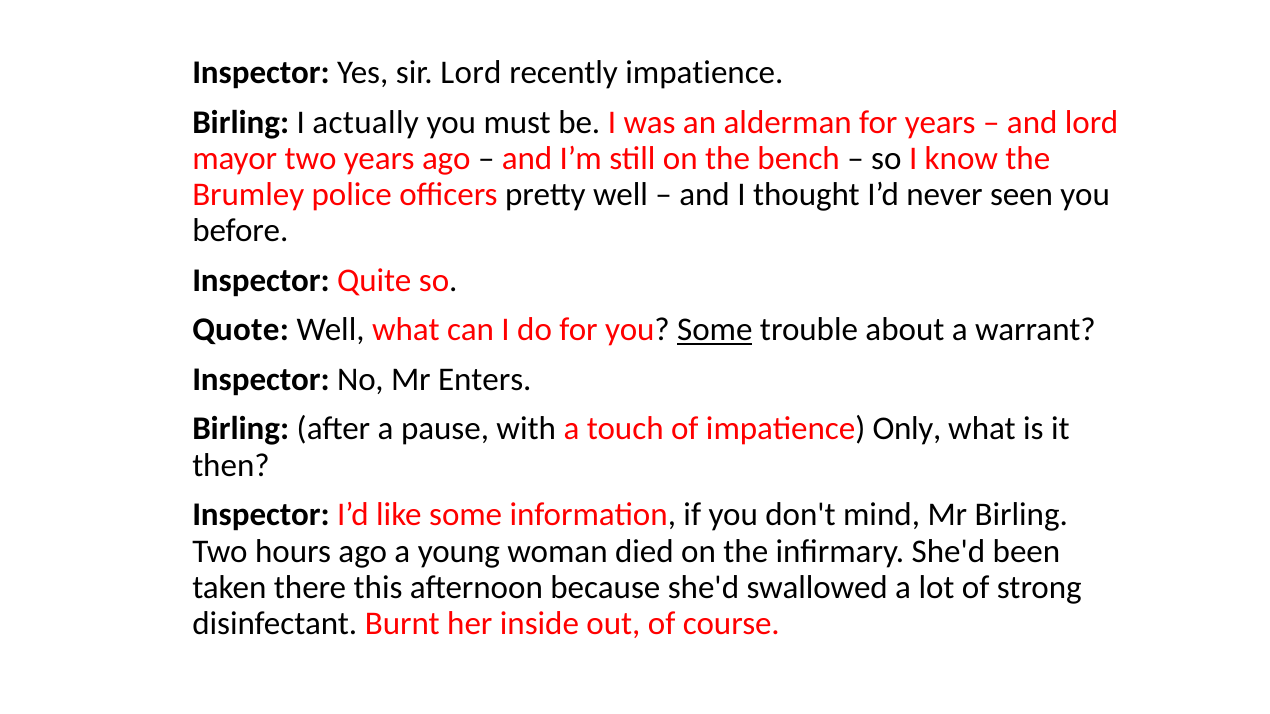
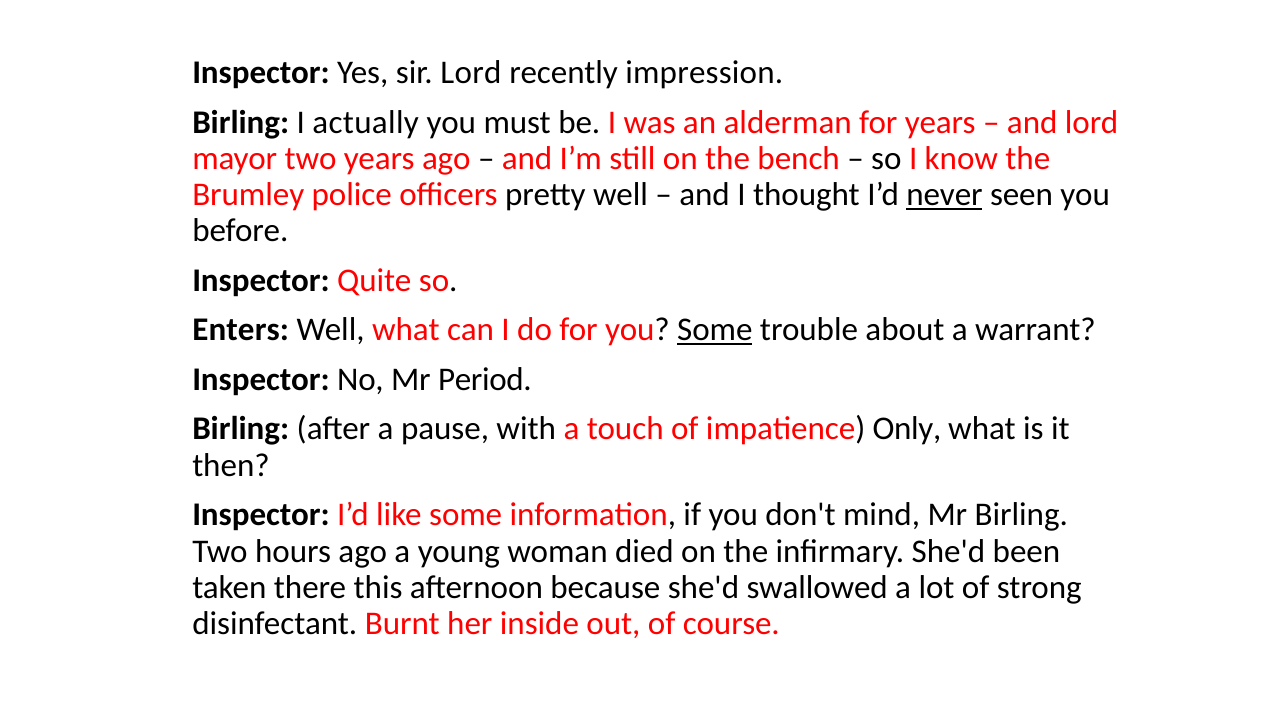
recently impatience: impatience -> impression (704, 73)
never underline: none -> present (945, 195)
Quote: Quote -> Enters (241, 330)
Enters: Enters -> Period (485, 380)
